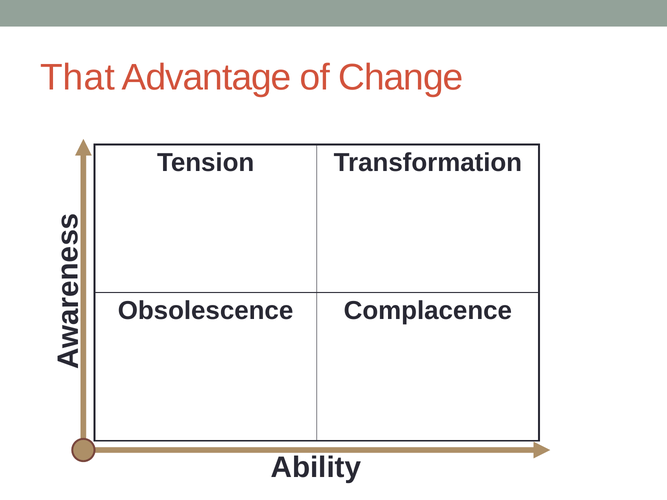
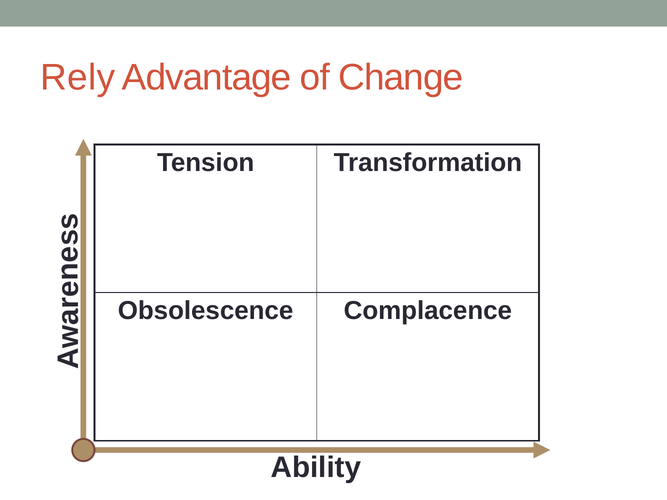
That: That -> Rely (78, 78)
